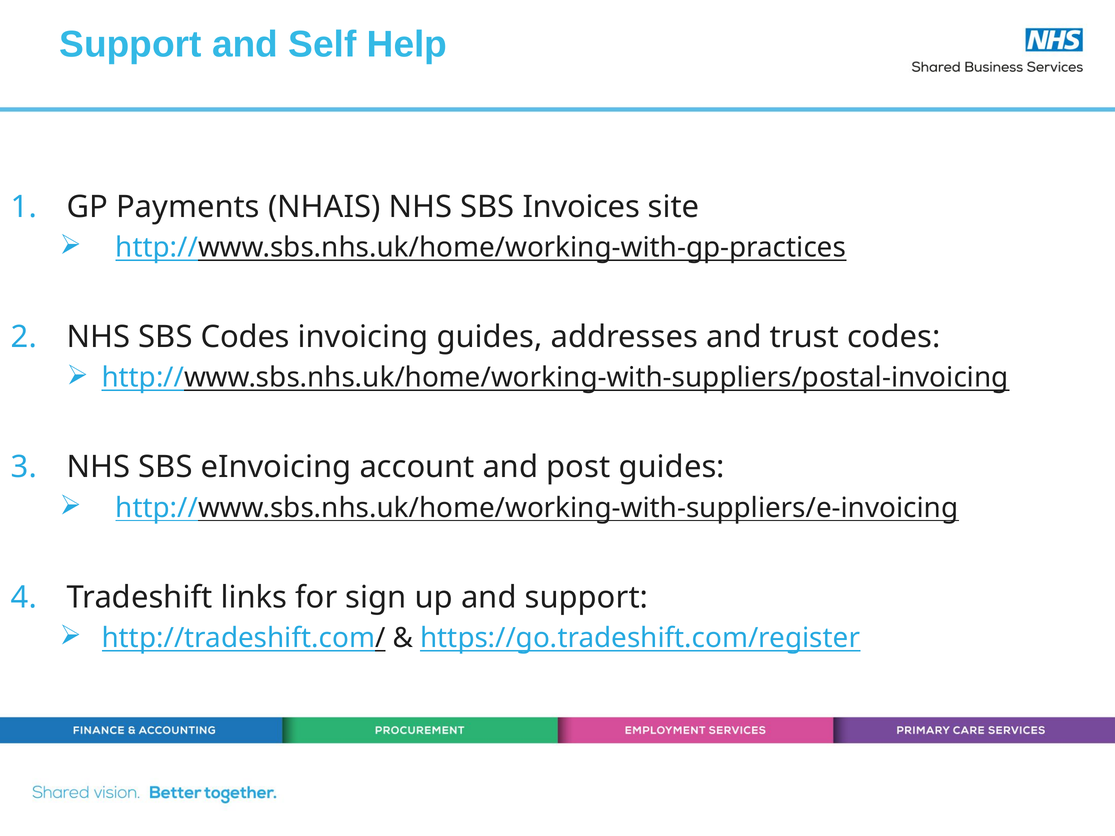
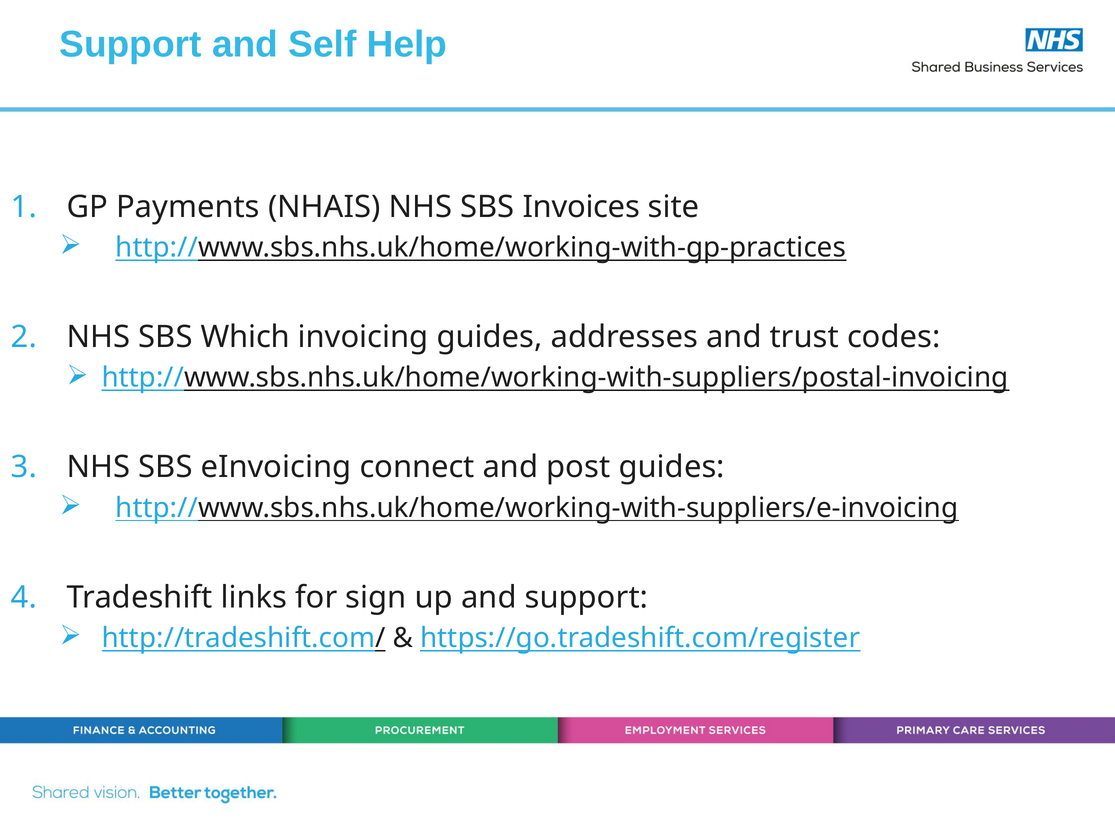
SBS Codes: Codes -> Which (245, 337)
account: account -> connect (417, 467)
